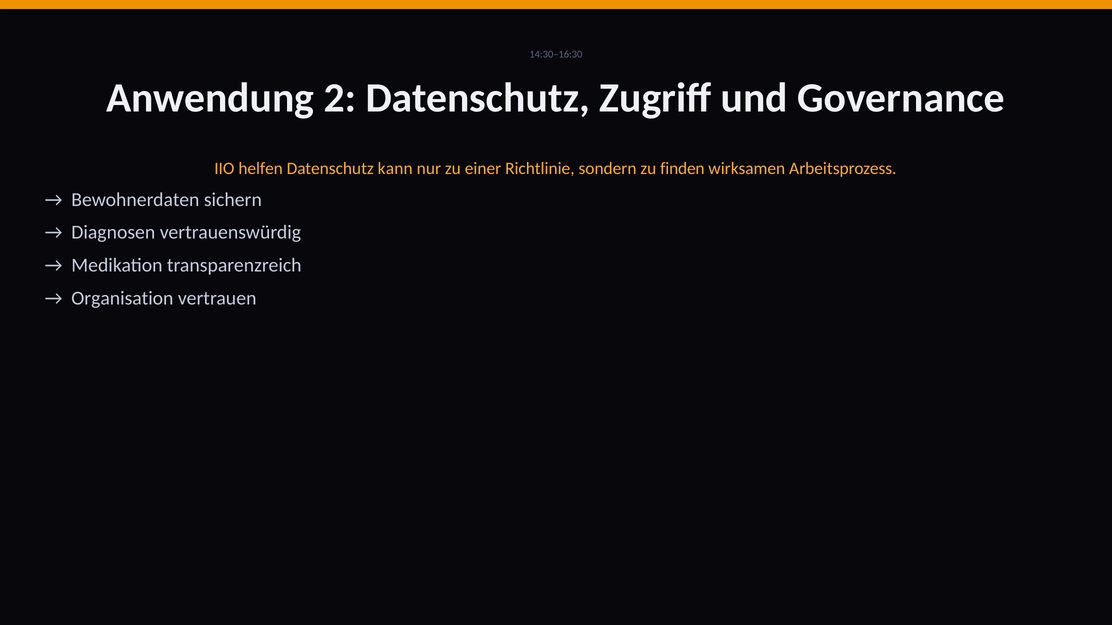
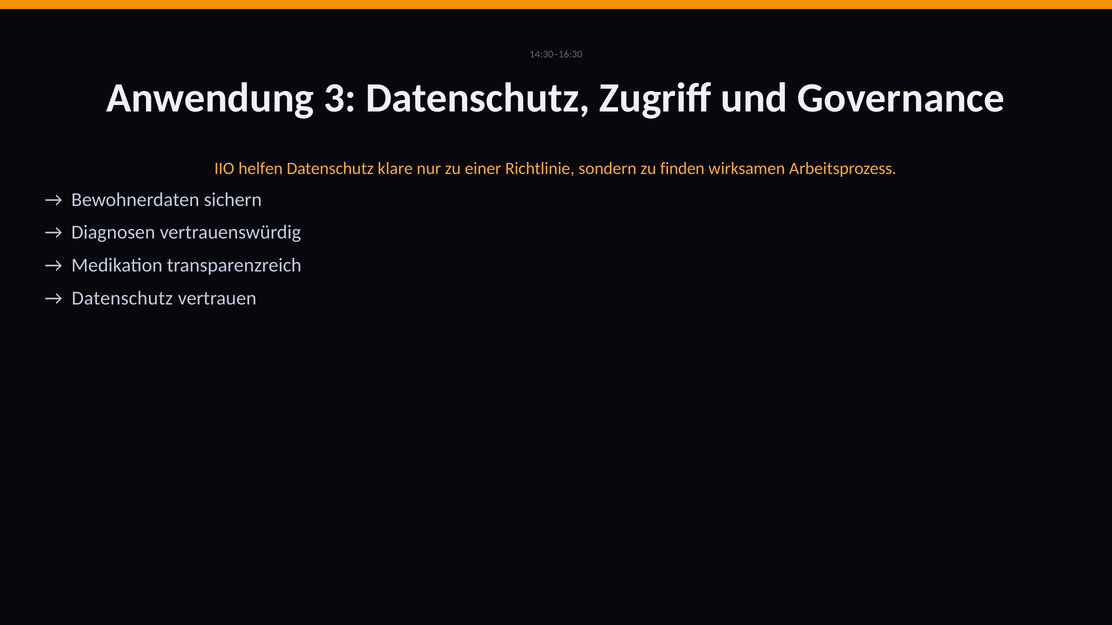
2: 2 -> 3 (340, 98)
kann: kann -> klare (395, 168)
Organisation: Organisation -> Datenschutz (122, 298)
